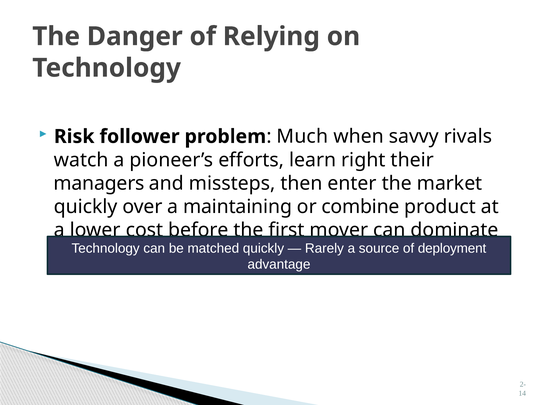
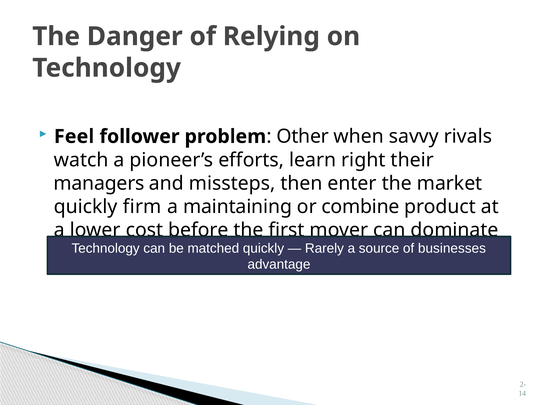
Risk: Risk -> Feel (74, 136)
Much: Much -> Other (303, 136)
over: over -> firm (142, 206)
deployment: deployment -> businesses (452, 248)
